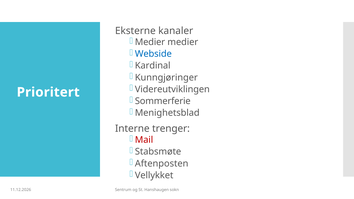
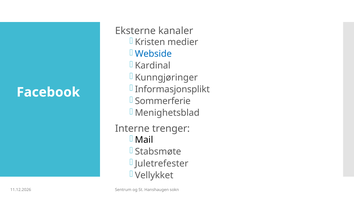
Medier: Medier -> Kristen (150, 42)
Videreutviklingen: Videreutviklingen -> Informasjonsplikt (172, 89)
Prioritert: Prioritert -> Facebook (48, 92)
Mail colour: red -> black (144, 140)
Aftenposten: Aftenposten -> Juletrefester (162, 164)
